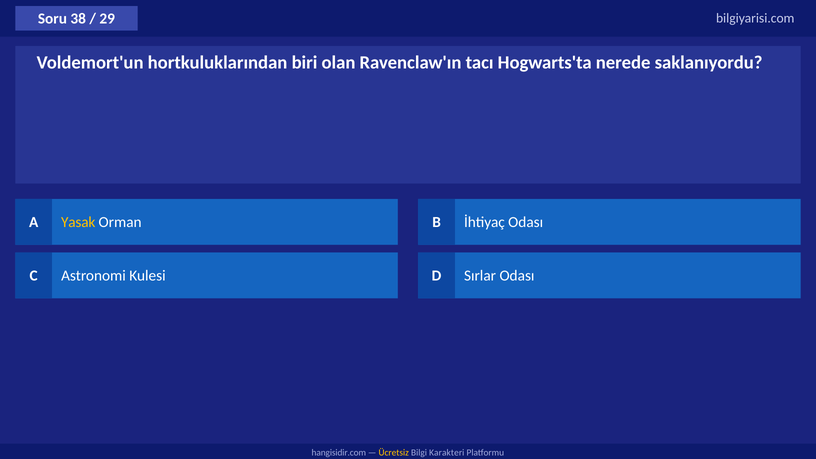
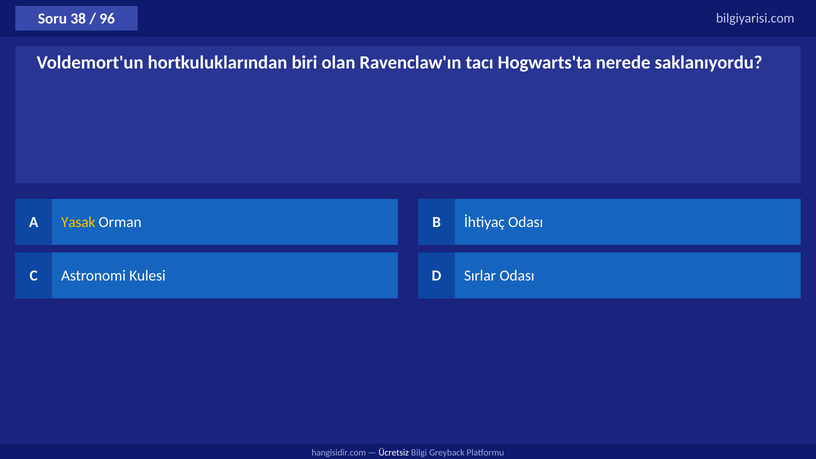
29: 29 -> 96 (107, 19)
Ücretsiz colour: yellow -> white (394, 453)
Karakteri: Karakteri -> Greyback (447, 453)
